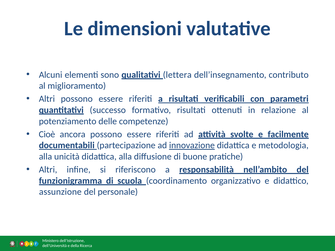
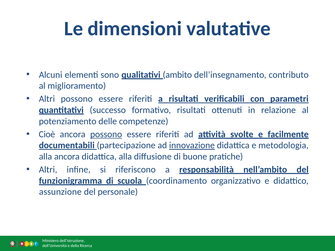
lettera: lettera -> ambito (177, 75)
possono underline: none -> present (106, 134)
alla unicità: unicità -> ancora (67, 157)
